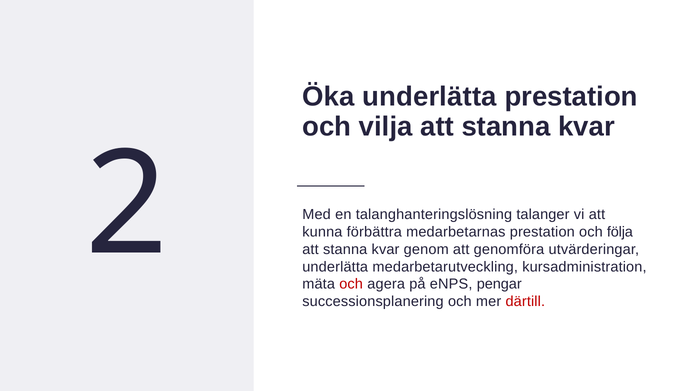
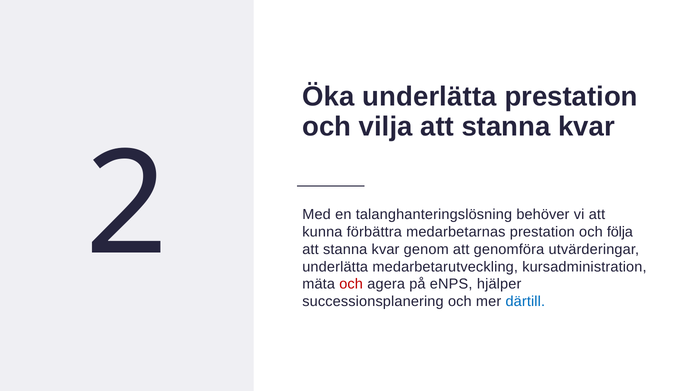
talanger: talanger -> behöver (543, 215)
pengar: pengar -> hjälper (499, 285)
därtill colour: red -> blue (525, 302)
